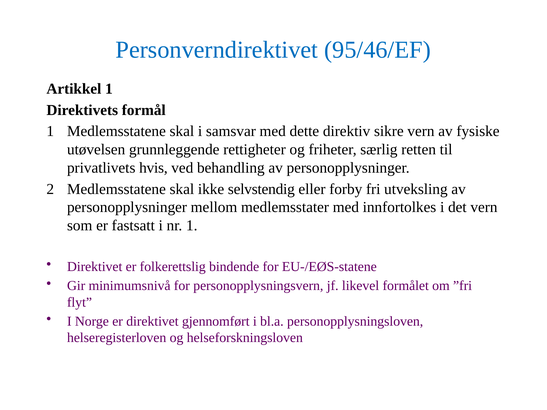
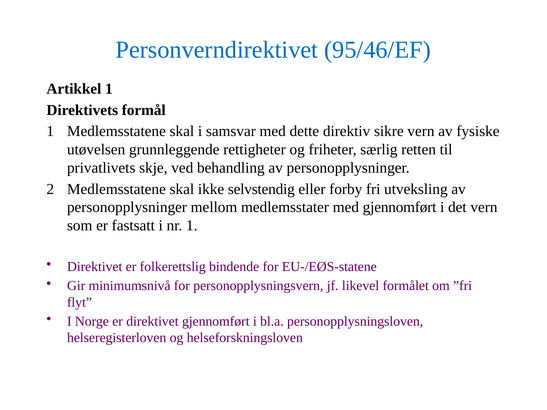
hvis: hvis -> skje (153, 168)
med innfortolkes: innfortolkes -> gjennomført (400, 207)
